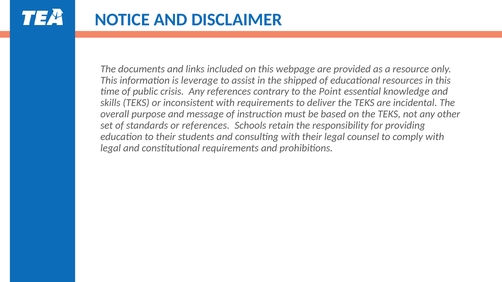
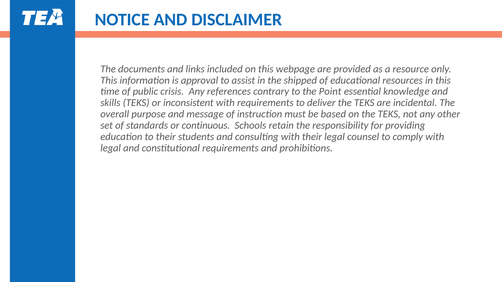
leverage: leverage -> approval (200, 80)
or references: references -> continuous (206, 126)
